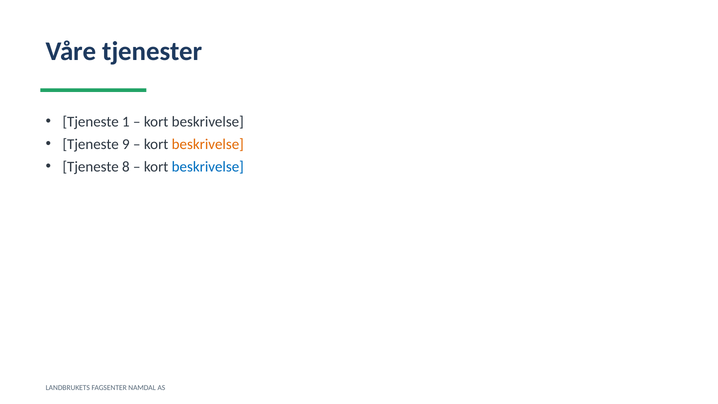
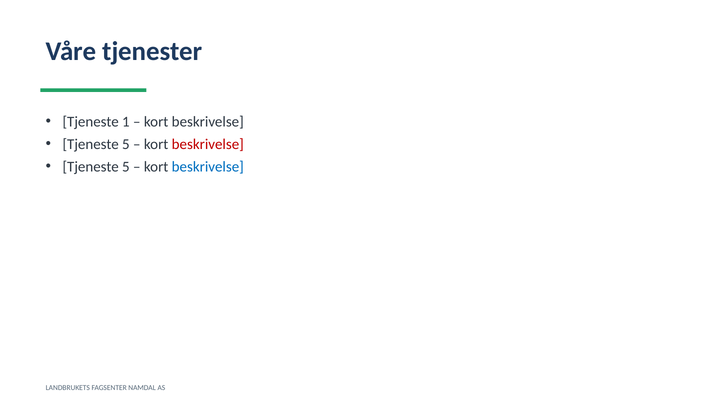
9: 9 -> 5 (126, 144)
beskrivelse colour: orange -> red (208, 144)
8: 8 -> 5 (126, 167)
